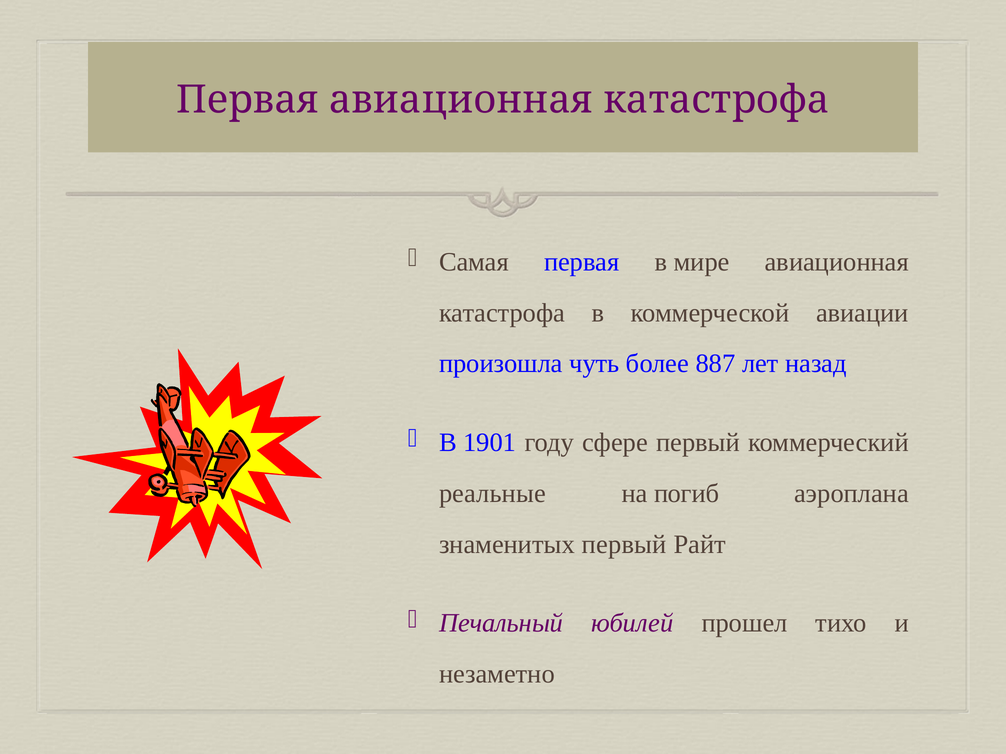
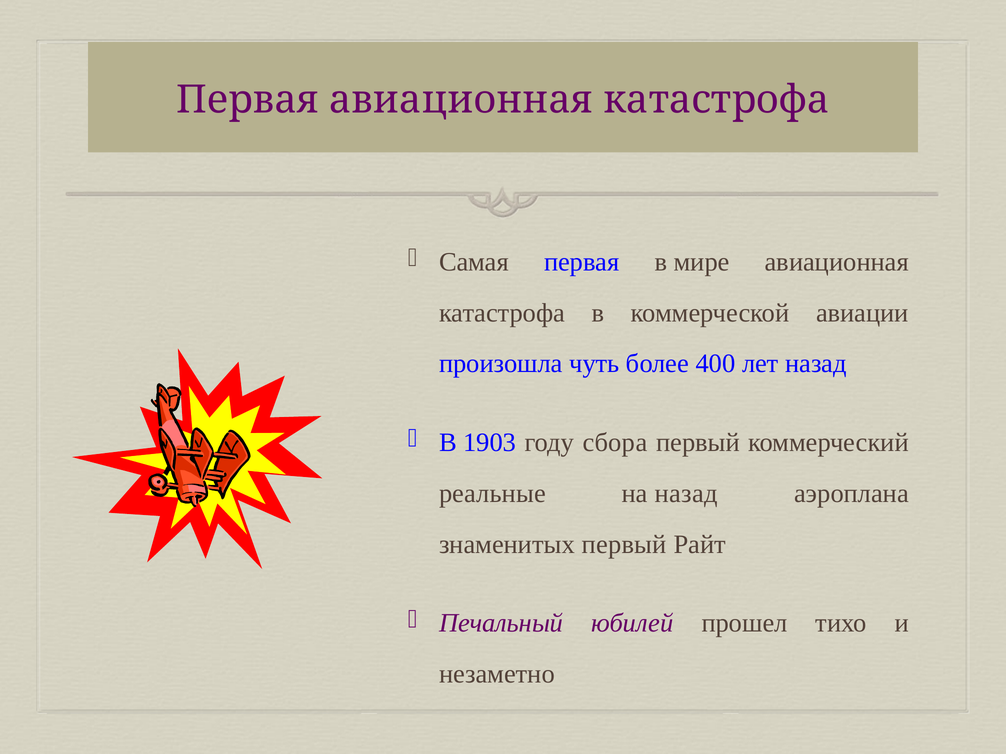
887: 887 -> 400 (715, 364)
1901: 1901 -> 1903 (490, 443)
сфере: сфере -> сбора (615, 443)
на погиб: погиб -> назад (686, 494)
